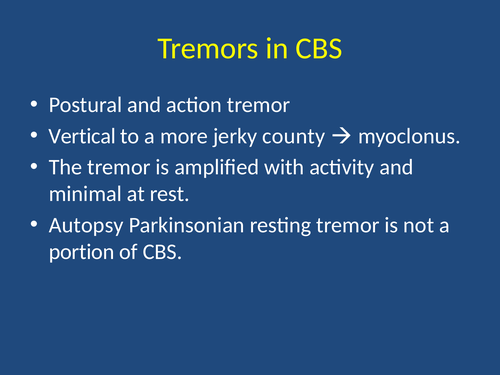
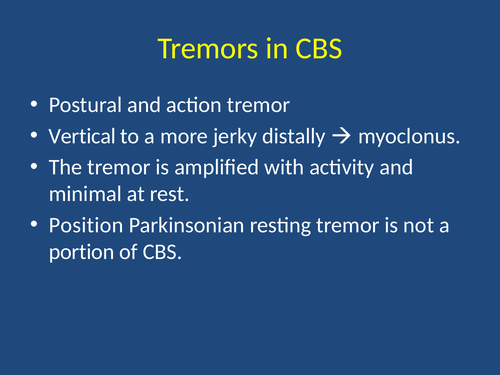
county: county -> distally (294, 136)
Autopsy: Autopsy -> Position (86, 225)
